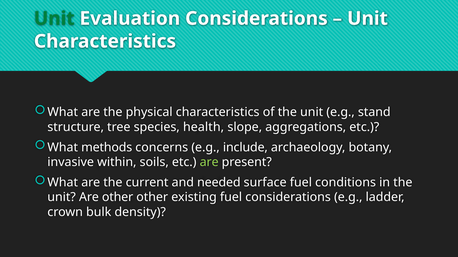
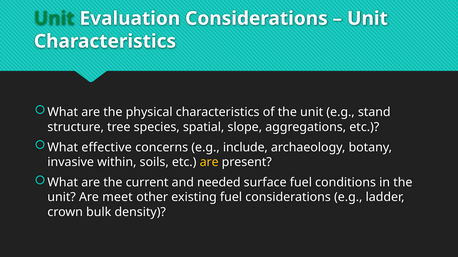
health: health -> spatial (204, 127)
methods: methods -> effective (107, 148)
are colour: light green -> yellow (209, 163)
Are other: other -> meet (117, 198)
